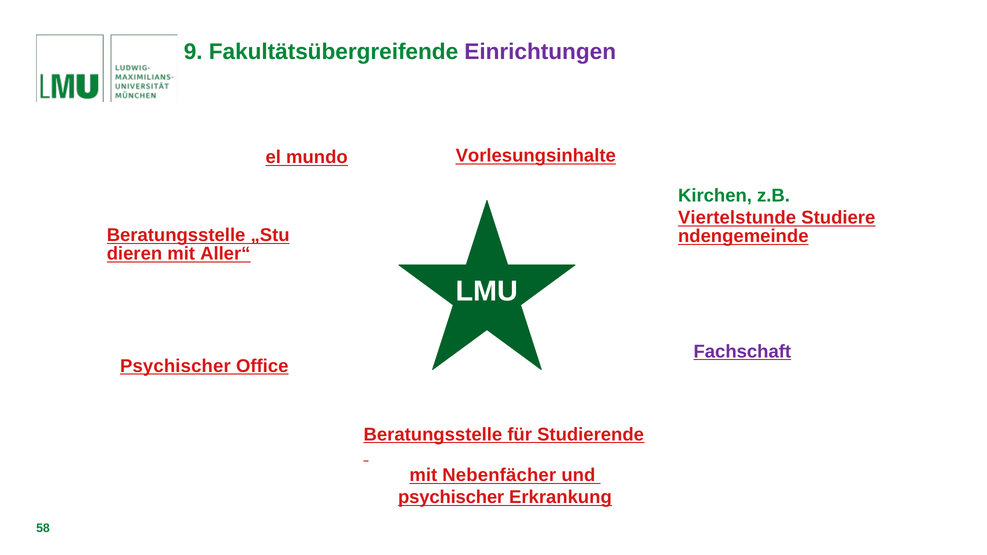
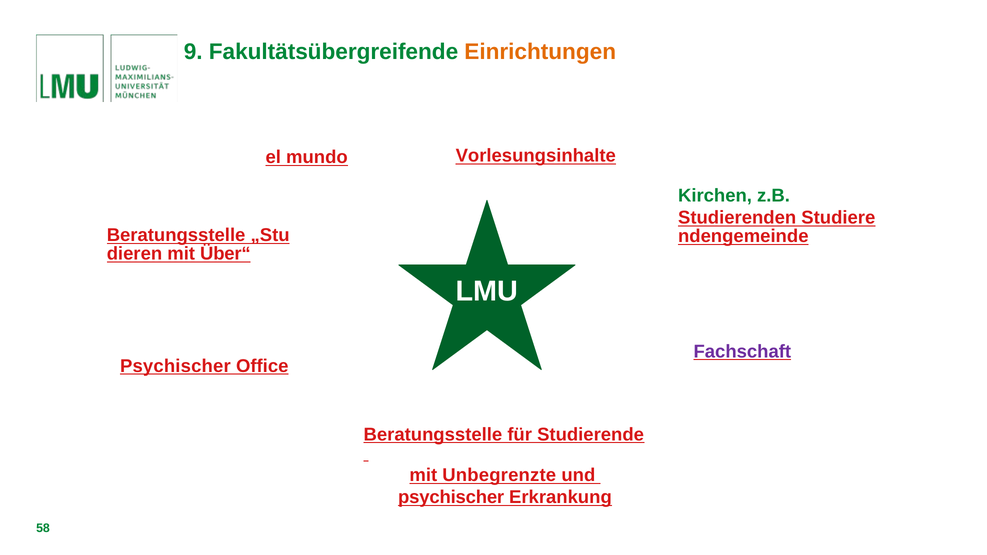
Einrichtungen colour: purple -> orange (540, 52)
Viertelstunde: Viertelstunde -> Studierenden (737, 218)
Aller“: Aller“ -> Über“ (225, 254)
Nebenfächer: Nebenfächer -> Unbegrenzte (499, 475)
